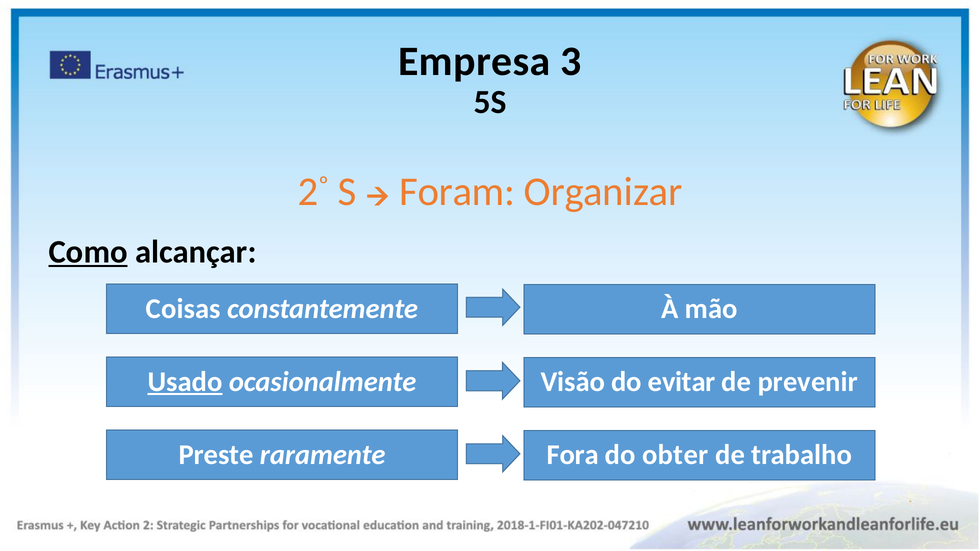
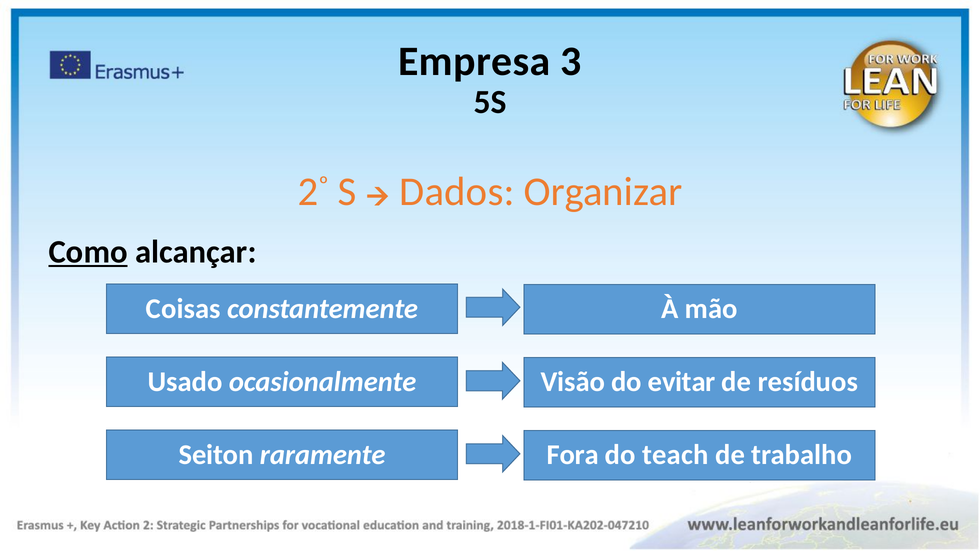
Foram: Foram -> Dados (457, 192)
Usado underline: present -> none (185, 382)
prevenir: prevenir -> resíduos (808, 382)
Preste: Preste -> Seiton (216, 455)
obter: obter -> teach (675, 455)
